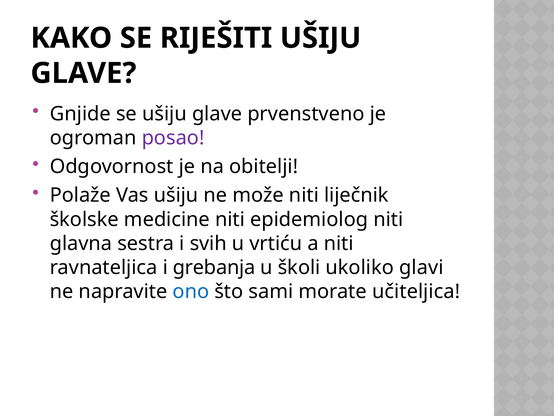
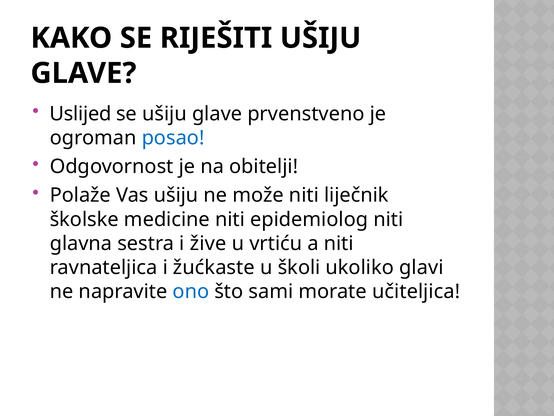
Gnjide: Gnjide -> Uslijed (80, 114)
posao colour: purple -> blue (173, 138)
svih: svih -> žive (208, 243)
grebanja: grebanja -> žućkaste (214, 267)
